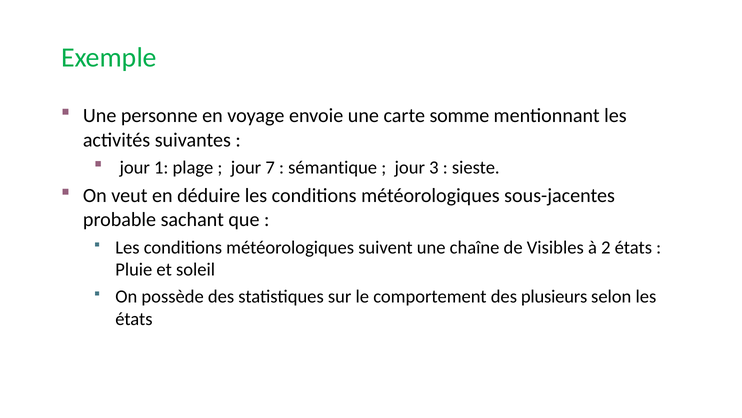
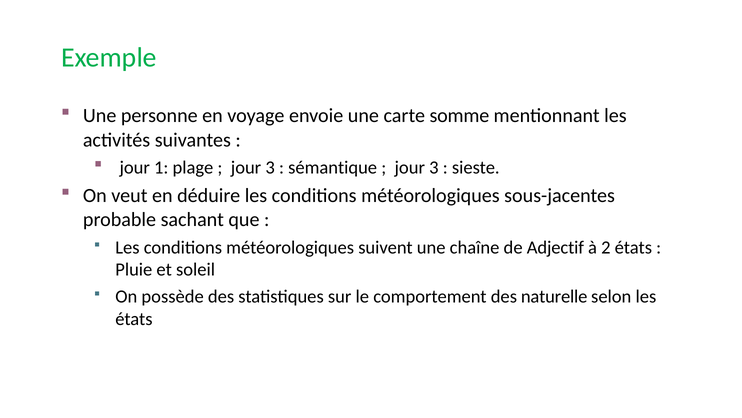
7: 7 -> 3 (270, 167)
Visibles: Visibles -> Adjectif (555, 247)
plusieurs: plusieurs -> naturelle (554, 296)
